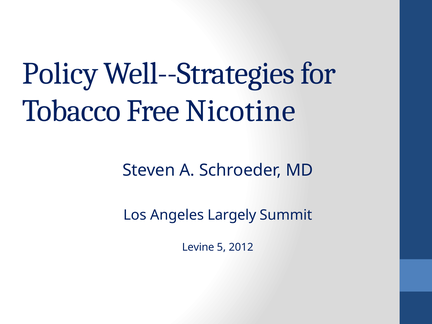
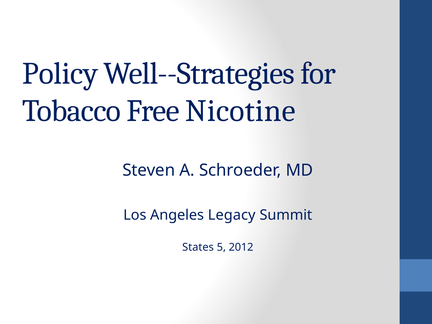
Largely: Largely -> Legacy (232, 215)
Levine: Levine -> States (198, 247)
